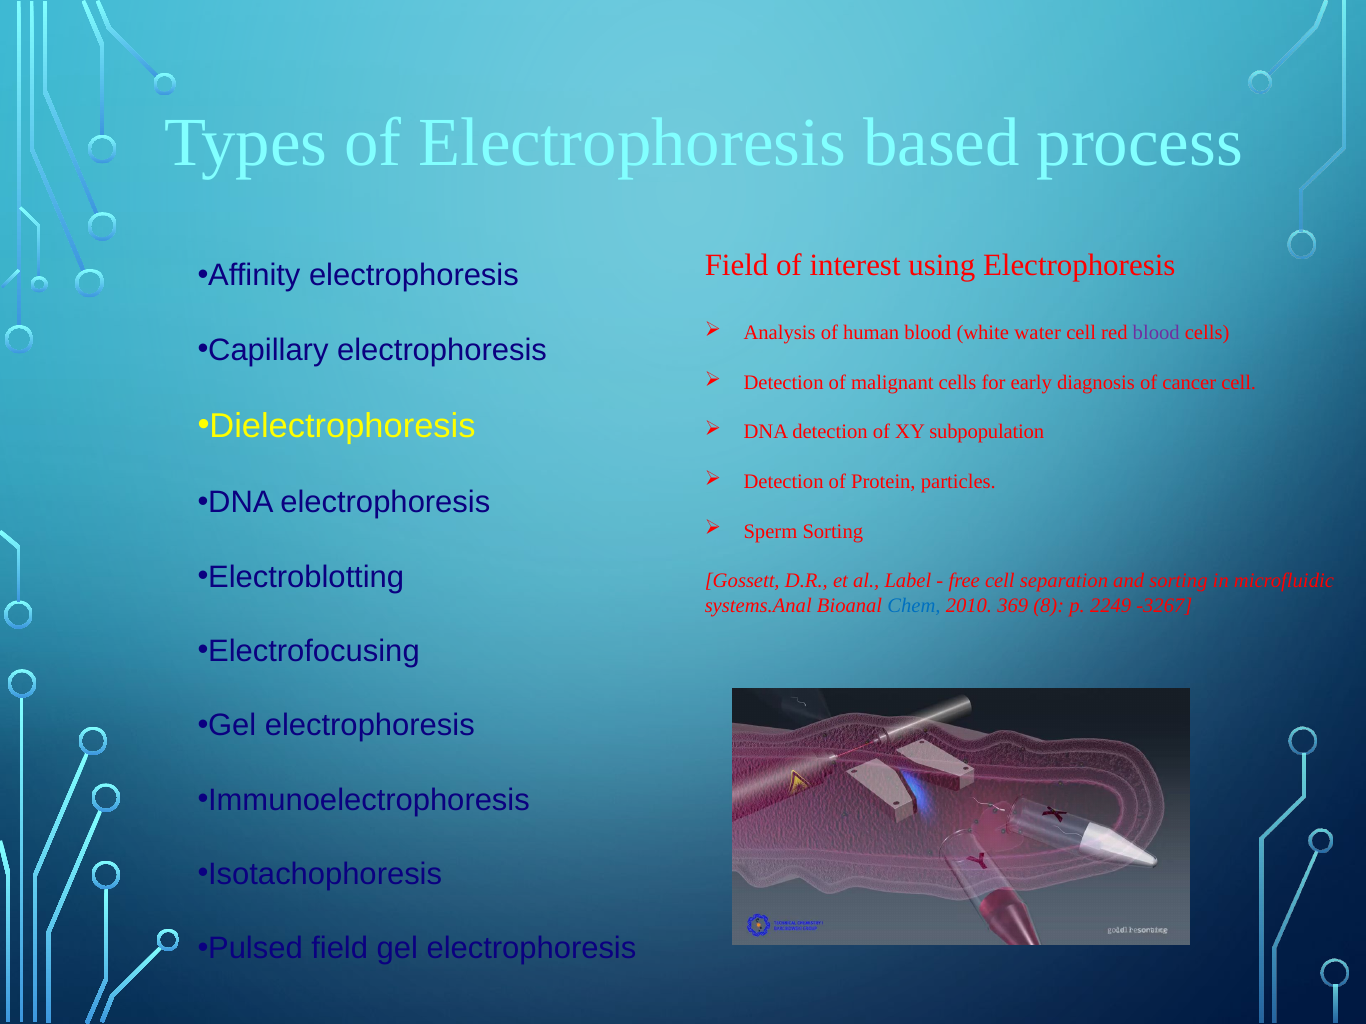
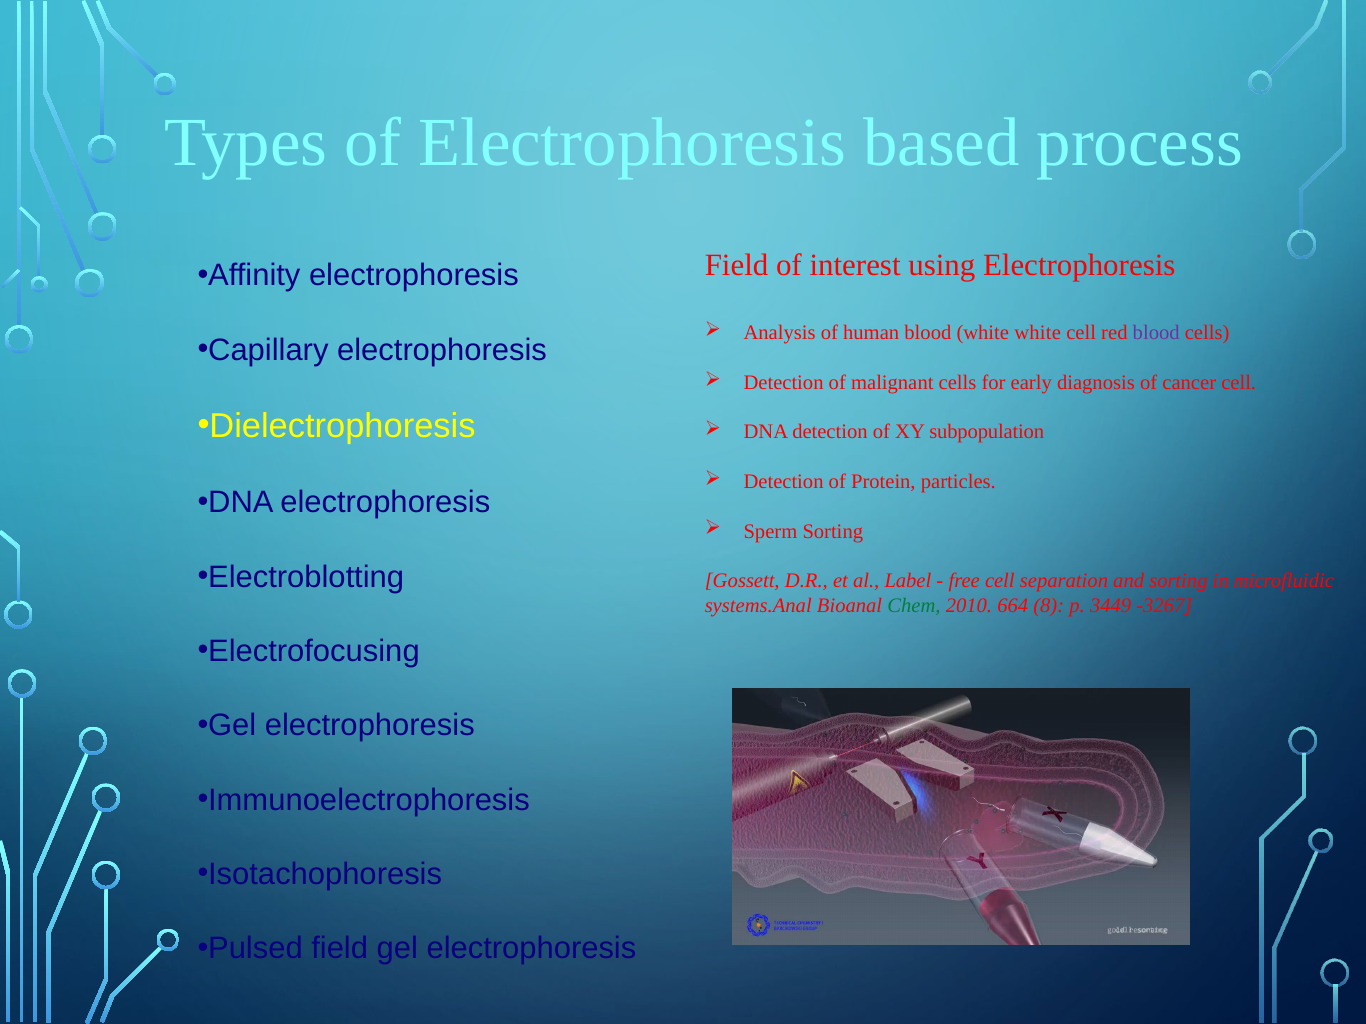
white water: water -> white (1038, 333)
Chem colour: blue -> green (914, 606)
369: 369 -> 664 (1013, 606)
2249: 2249 -> 3449 (1111, 606)
